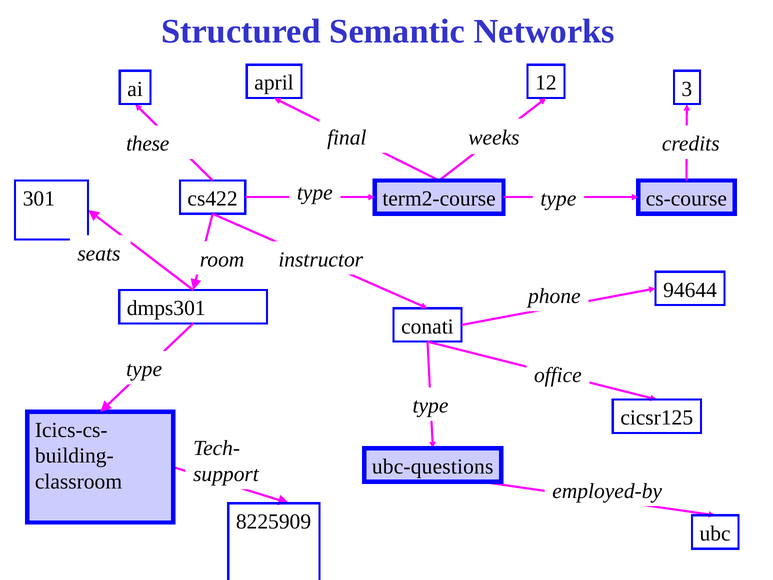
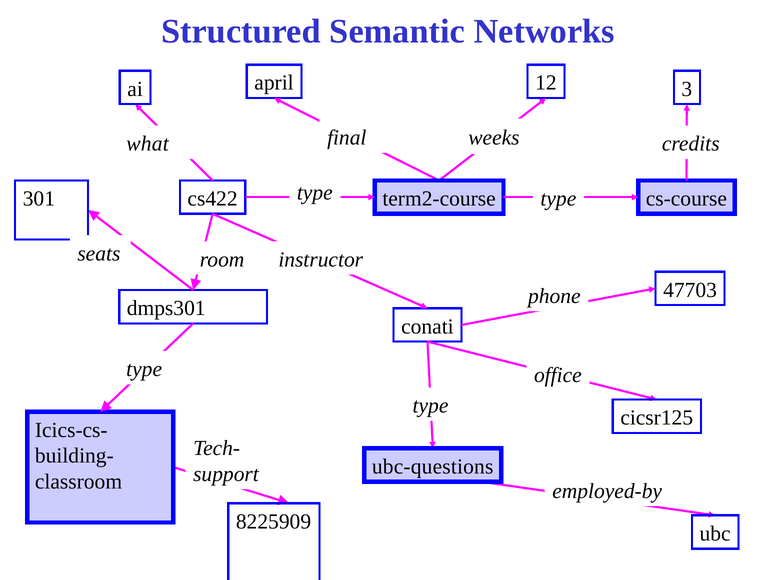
these: these -> what (148, 144)
94644: 94644 -> 47703 (690, 290)
